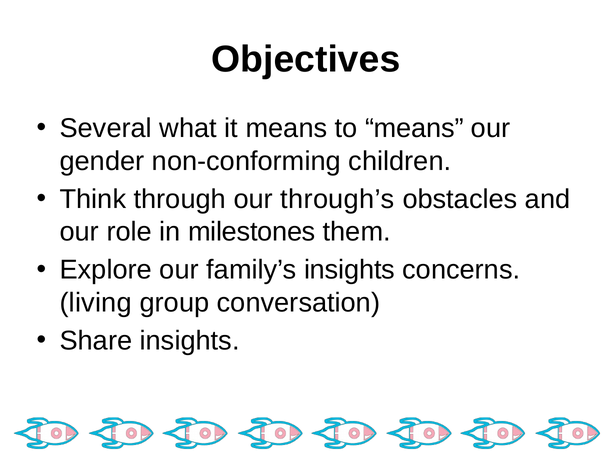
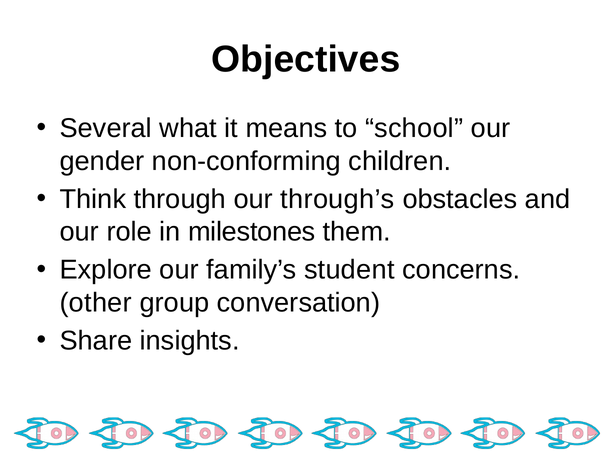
to means: means -> school (414, 128)
family’s insights: insights -> student (349, 270)
living: living -> other (96, 303)
